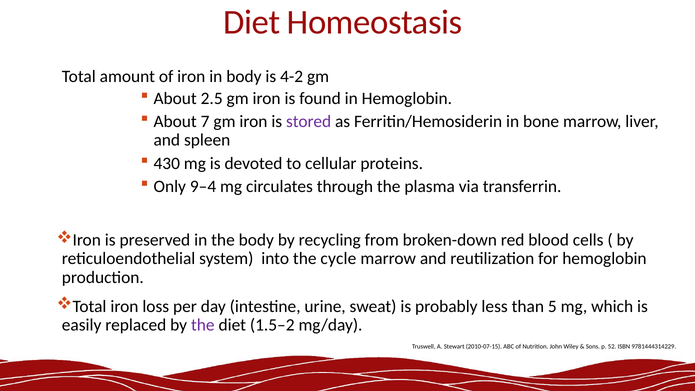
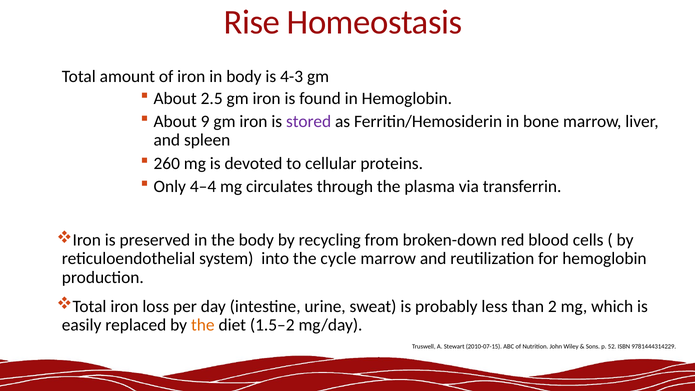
Diet: Diet -> Rise (252, 22)
4-2: 4-2 -> 4-3 (292, 77)
7: 7 -> 9 (205, 121)
430: 430 -> 260 (167, 163)
9–4: 9–4 -> 4–4 (203, 186)
5: 5 -> 2 (552, 306)
the colour: purple -> orange (203, 325)
